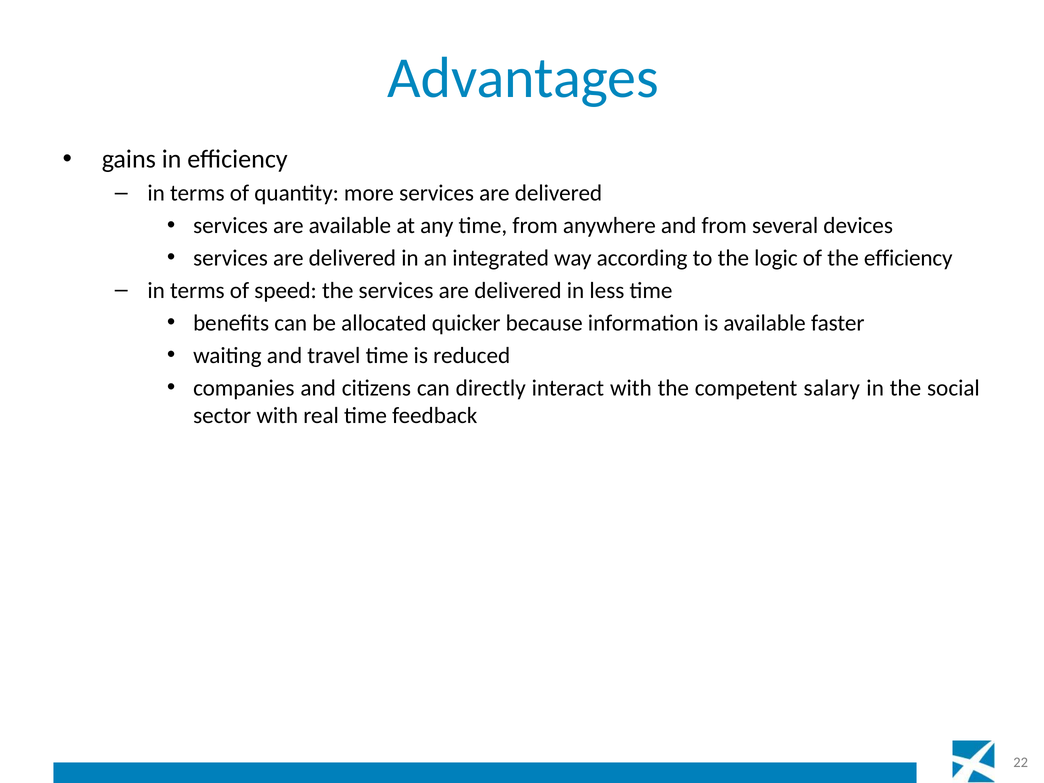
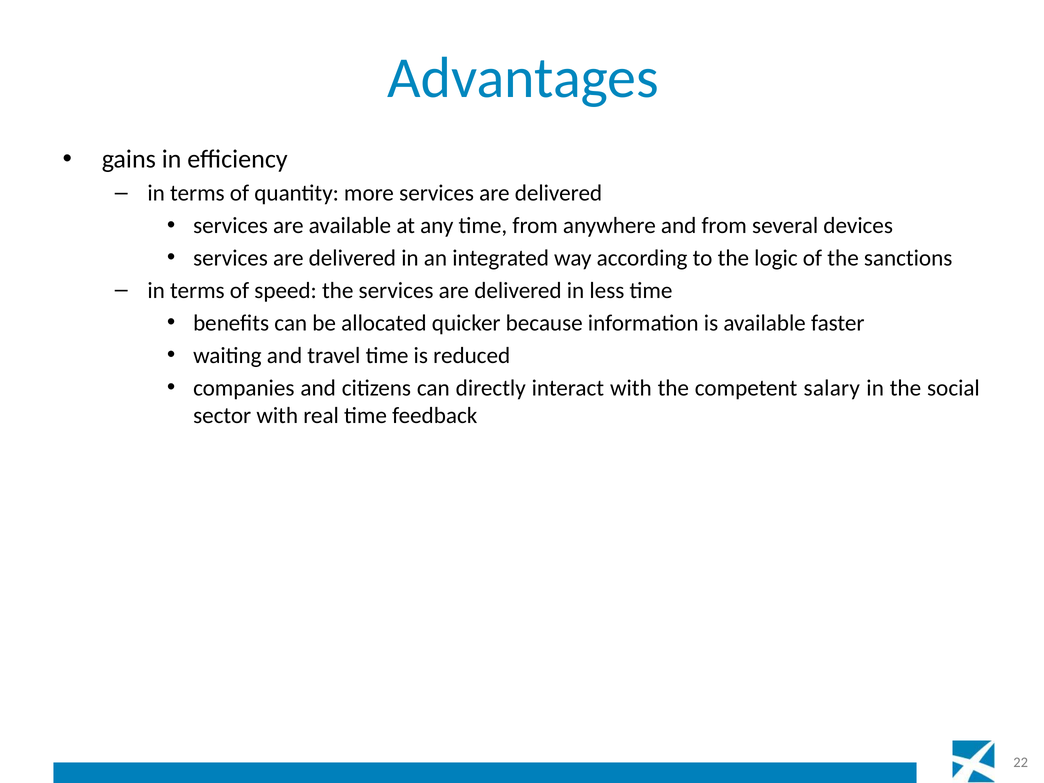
the efficiency: efficiency -> sanctions (908, 258)
